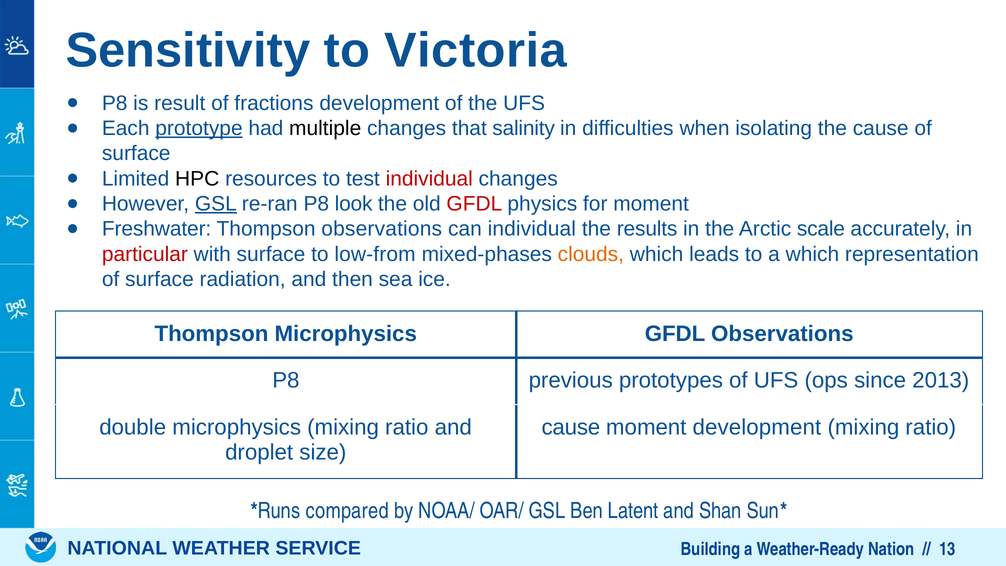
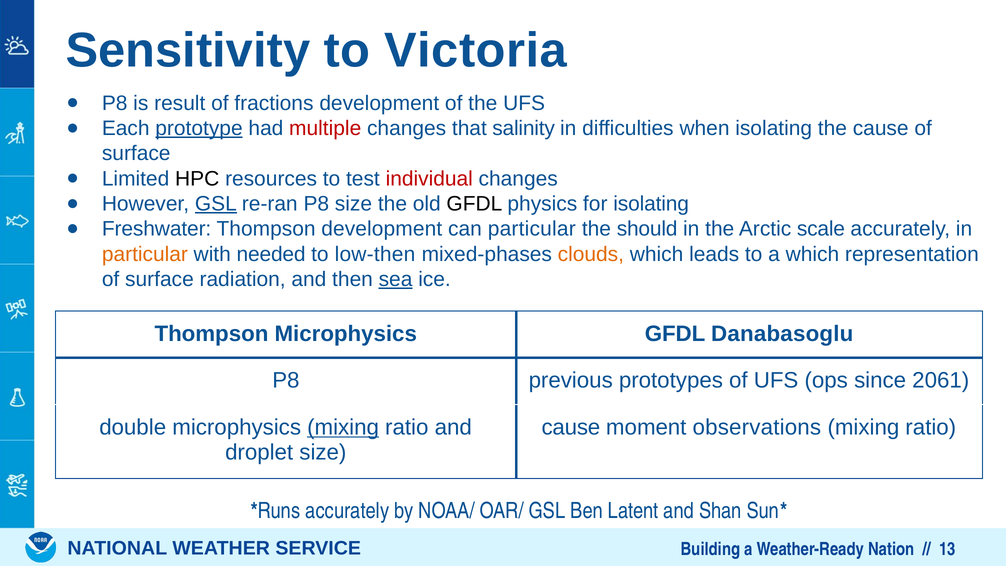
multiple colour: black -> red (325, 128)
P8 look: look -> size (353, 204)
GFDL colour: red -> black (474, 204)
for moment: moment -> isolating (651, 204)
Thompson observations: observations -> development (382, 229)
can individual: individual -> particular (532, 229)
results: results -> should (647, 229)
particular colour: red -> orange (145, 254)
with surface: surface -> needed (271, 254)
low-from: low-from -> low-then (375, 254)
sea underline: none -> present (396, 279)
GFDL Observations: Observations -> Danabasoglu (782, 334)
2013: 2013 -> 2061 (941, 380)
mixing underline: none -> present (343, 427)
moment development: development -> observations (757, 427)
compared: compared -> accurately (347, 511)
